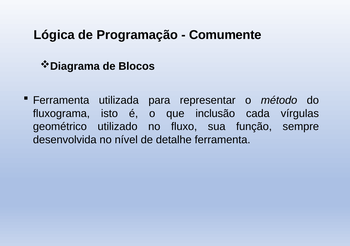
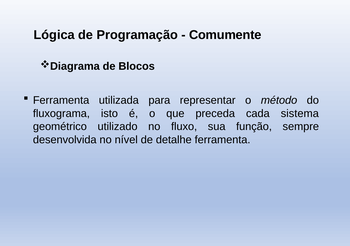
inclusão: inclusão -> preceda (215, 113)
vírgulas: vírgulas -> sistema (300, 113)
